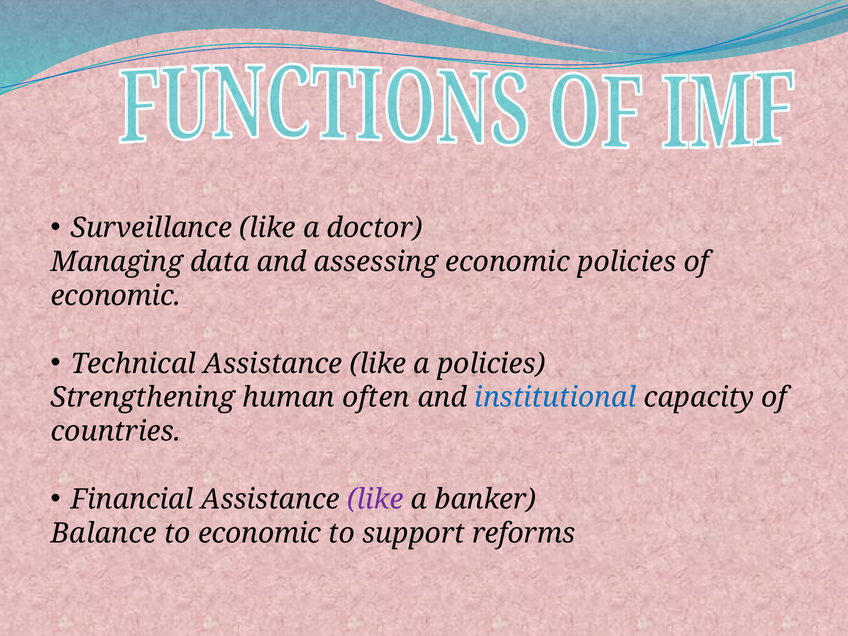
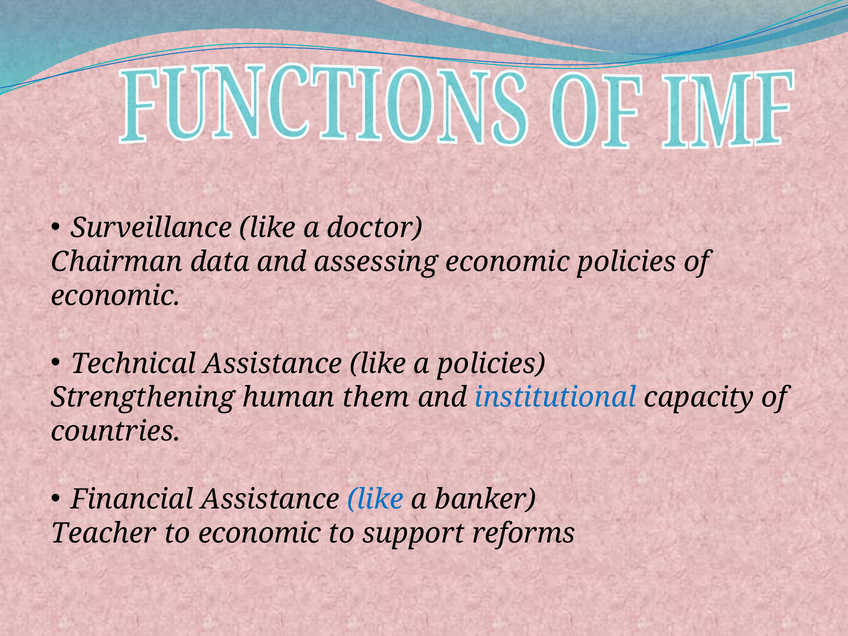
Managing: Managing -> Chairman (117, 262)
often: often -> them (376, 398)
like colour: purple -> blue (376, 499)
Balance: Balance -> Teacher (104, 533)
